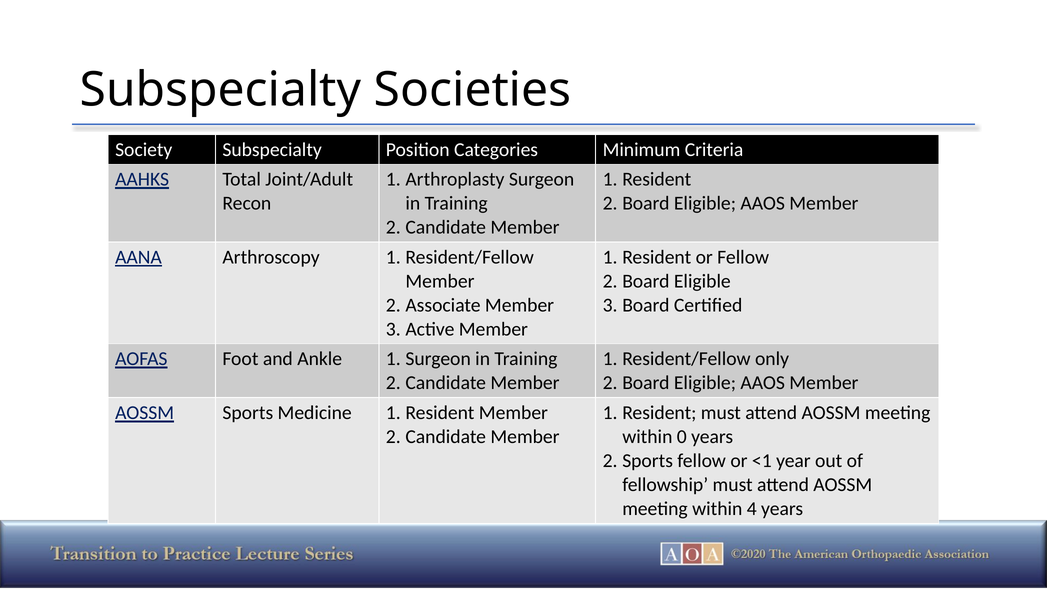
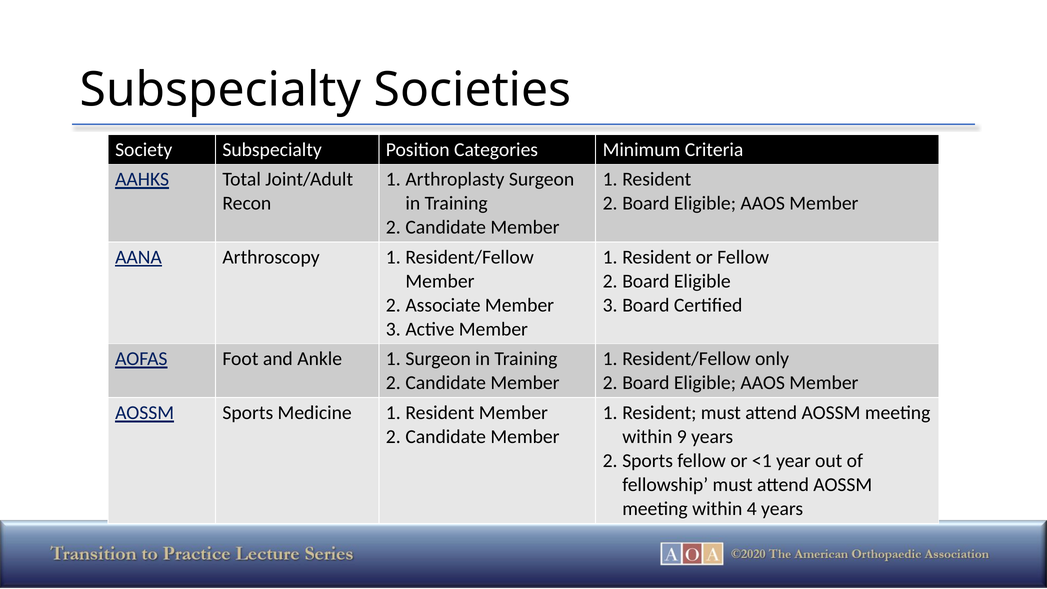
0: 0 -> 9 (682, 437)
